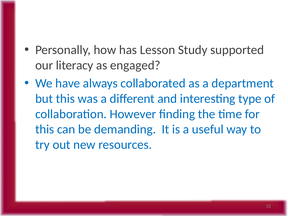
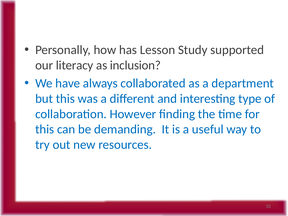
engaged: engaged -> inclusion (135, 65)
